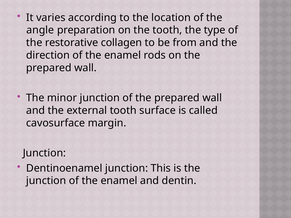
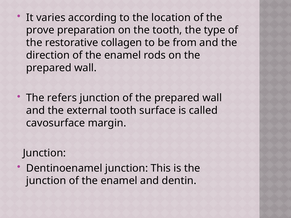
angle: angle -> prove (40, 30)
minor: minor -> refers (62, 98)
